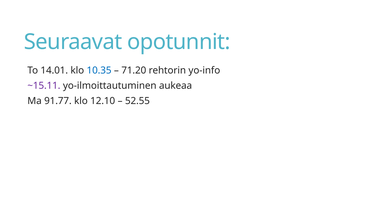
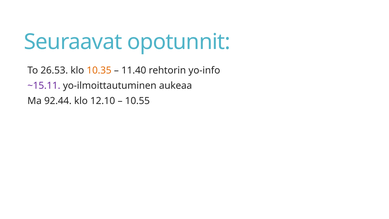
14.01: 14.01 -> 26.53 (54, 70)
10.35 colour: blue -> orange (99, 70)
71.20: 71.20 -> 11.40 (134, 70)
91.77: 91.77 -> 92.44 (58, 101)
52.55: 52.55 -> 10.55 (137, 101)
